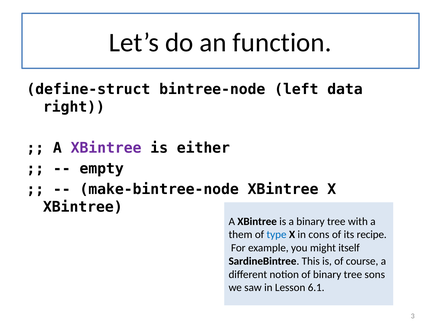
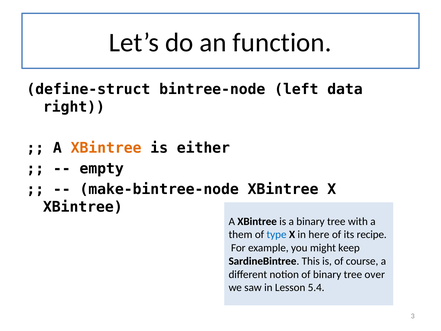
XBintree colour: purple -> orange (106, 148)
cons: cons -> here (319, 235)
itself: itself -> keep (349, 248)
sons: sons -> over (375, 274)
6.1: 6.1 -> 5.4 (316, 287)
